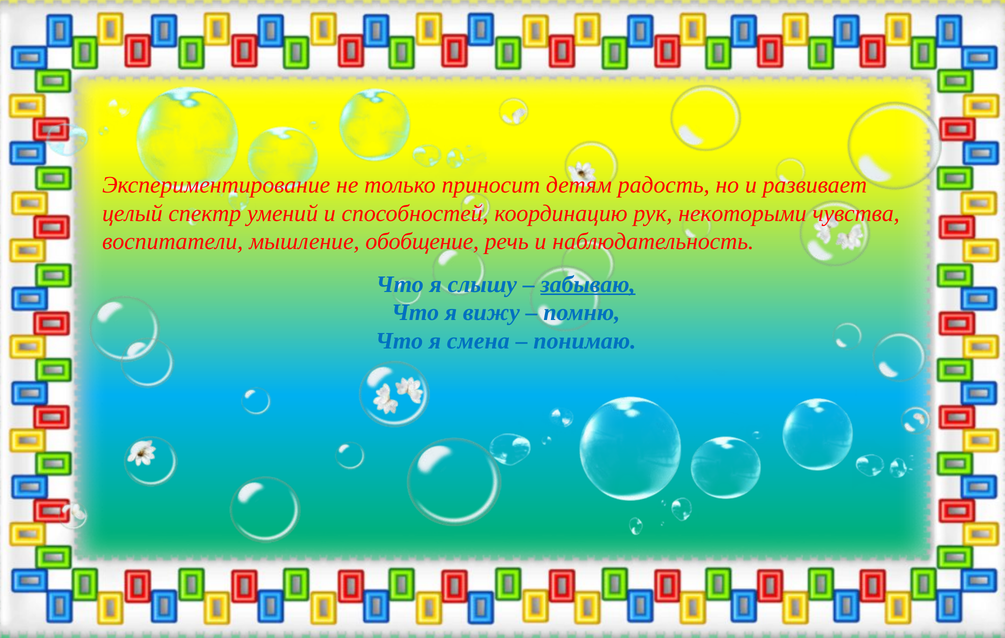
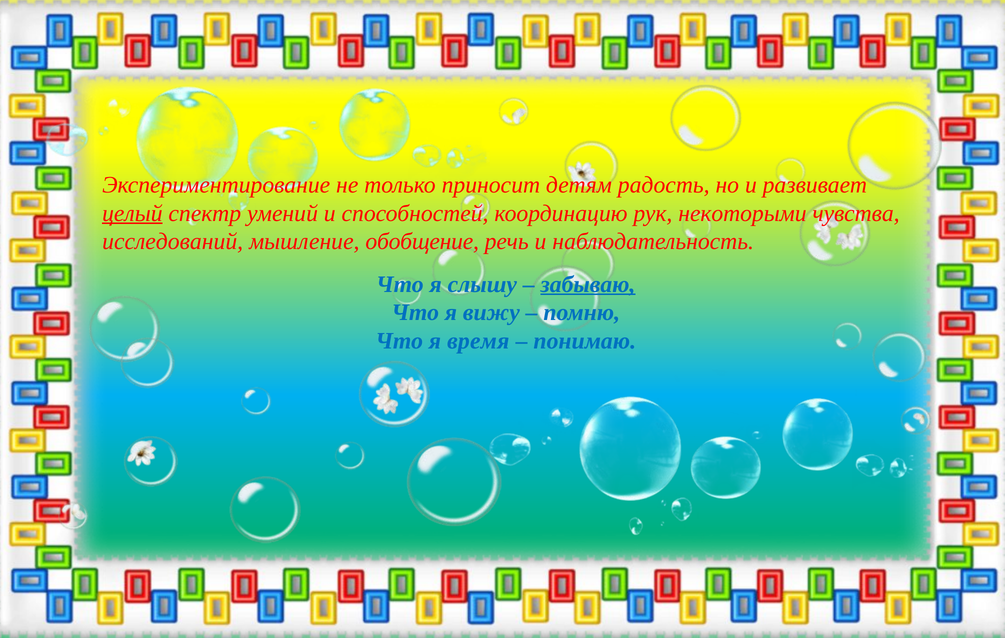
целый underline: none -> present (132, 213)
воспитатели: воспитатели -> исследований (173, 242)
смена: смена -> время (478, 341)
